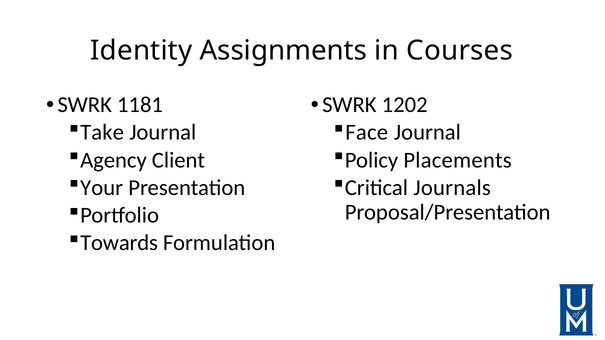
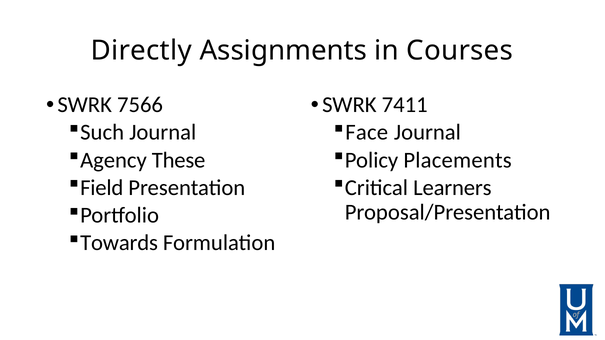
Identity: Identity -> Directly (141, 51)
1181: 1181 -> 7566 (140, 105)
1202: 1202 -> 7411 (405, 105)
Take: Take -> Such (102, 133)
Client: Client -> These (179, 160)
Your: Your -> Field (102, 188)
Journals: Journals -> Learners (452, 188)
